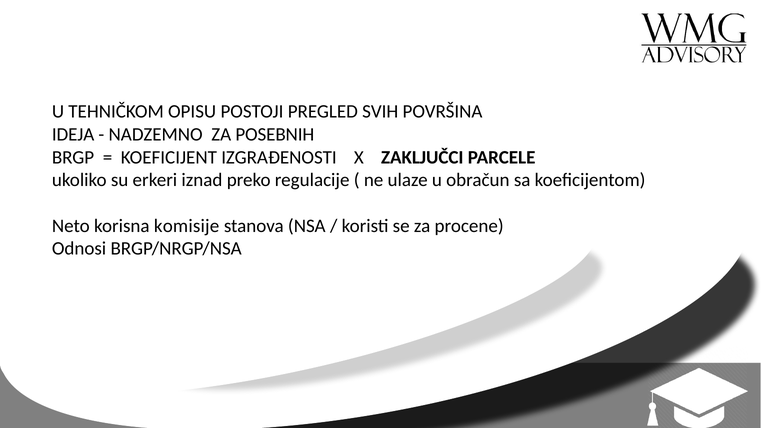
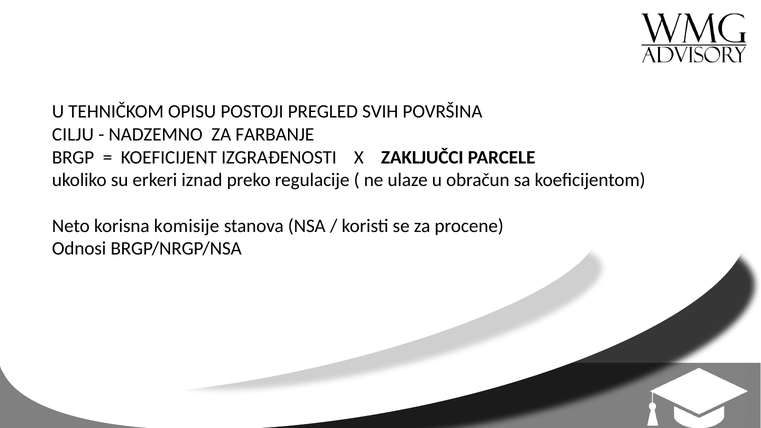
IDEJA: IDEJA -> CILJU (73, 135)
POSEBNIH: POSEBNIH -> FARBANJE (275, 135)
